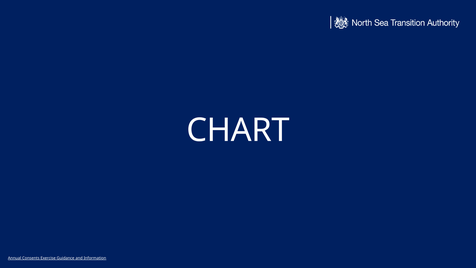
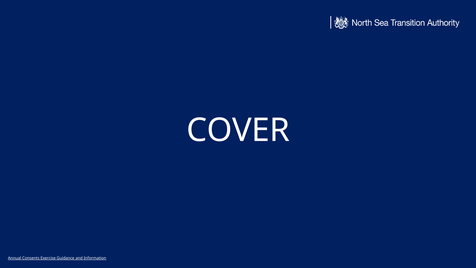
CHART: CHART -> COVER (238, 130)
